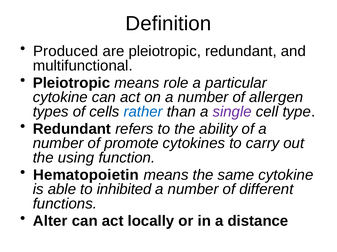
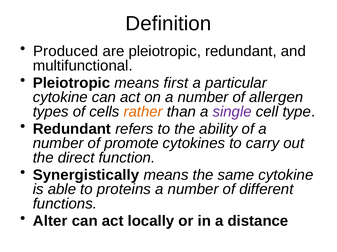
role: role -> first (176, 83)
rather colour: blue -> orange (143, 112)
using: using -> direct (76, 158)
Hematopoietin: Hematopoietin -> Synergistically (86, 175)
inhibited: inhibited -> proteins (124, 190)
